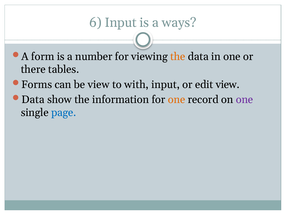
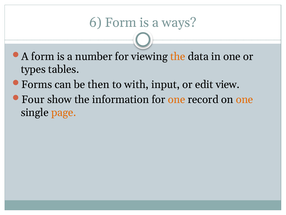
6 Input: Input -> Form (121, 22)
there: there -> types (33, 69)
be view: view -> then (99, 84)
Data: Data -> Four (33, 99)
one colour: purple -> orange (245, 99)
page colour: blue -> orange (64, 112)
